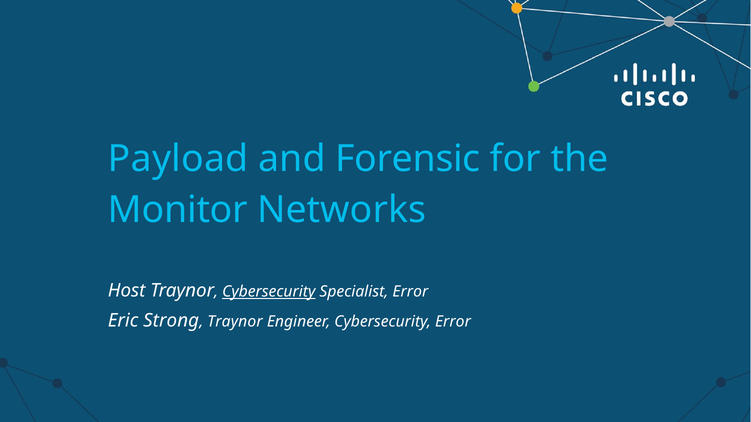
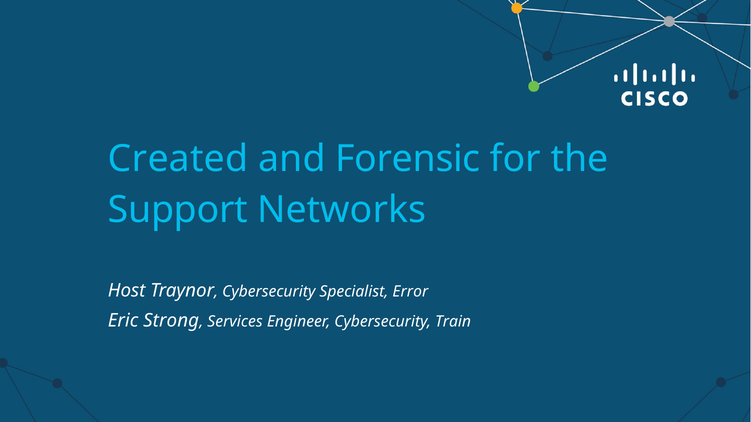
Payload: Payload -> Created (178, 159)
Monitor: Monitor -> Support (178, 210)
Cybersecurity underline: present -> none (269, 292)
Traynor: Traynor -> Services (235, 322)
Cybersecurity Error: Error -> Train (453, 322)
